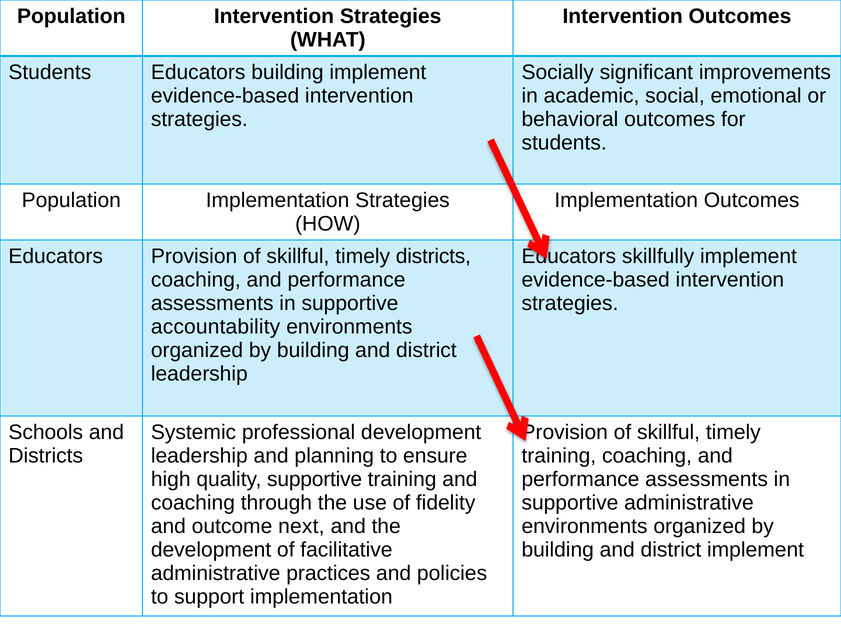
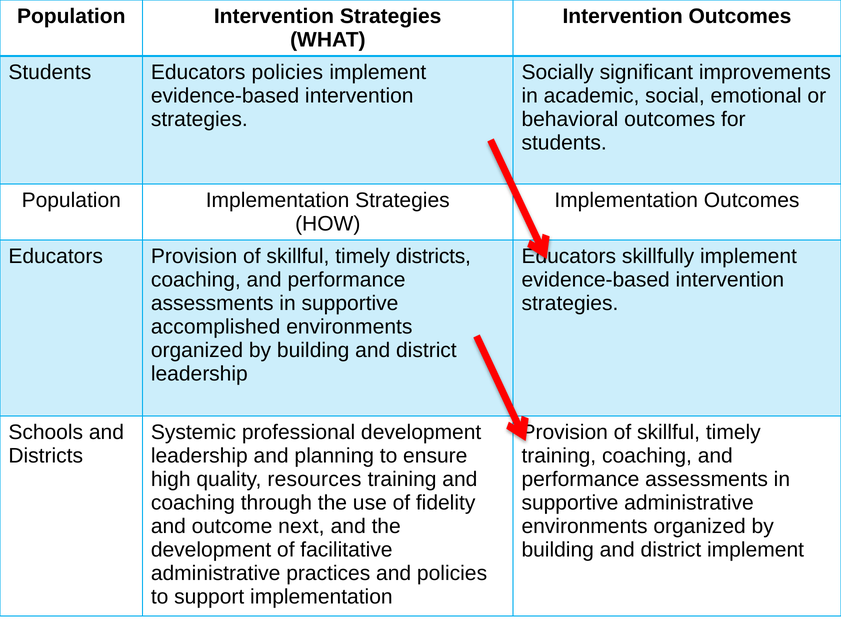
Educators building: building -> policies (287, 72)
accountability: accountability -> accomplished (216, 327)
quality supportive: supportive -> resources (314, 480)
